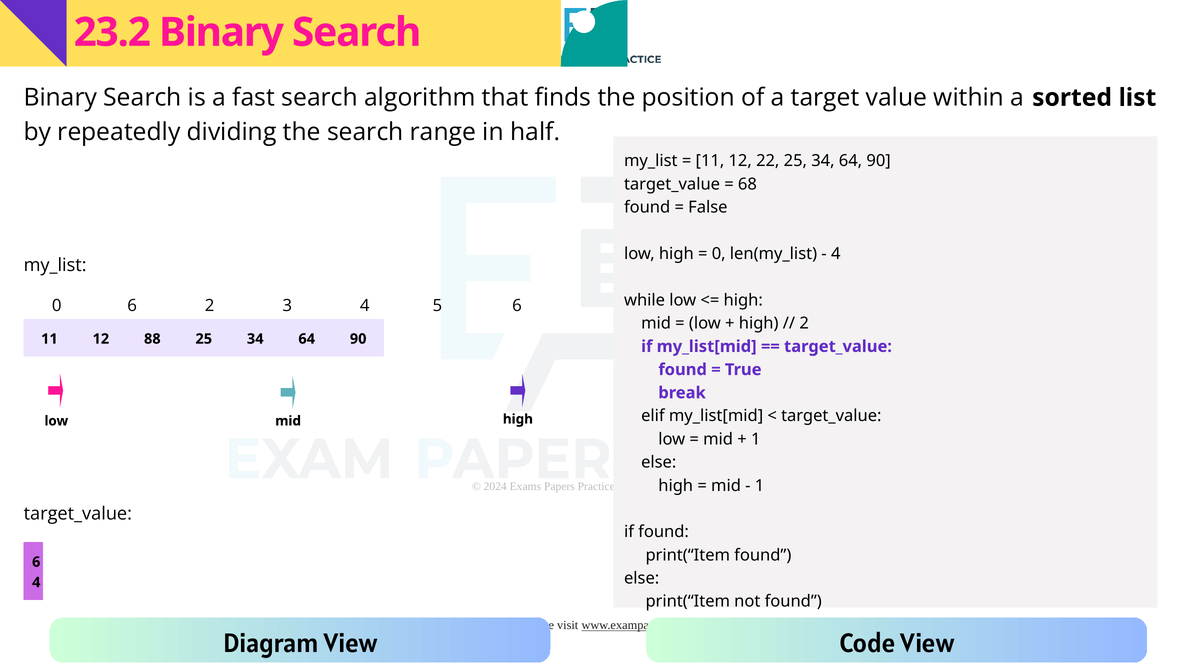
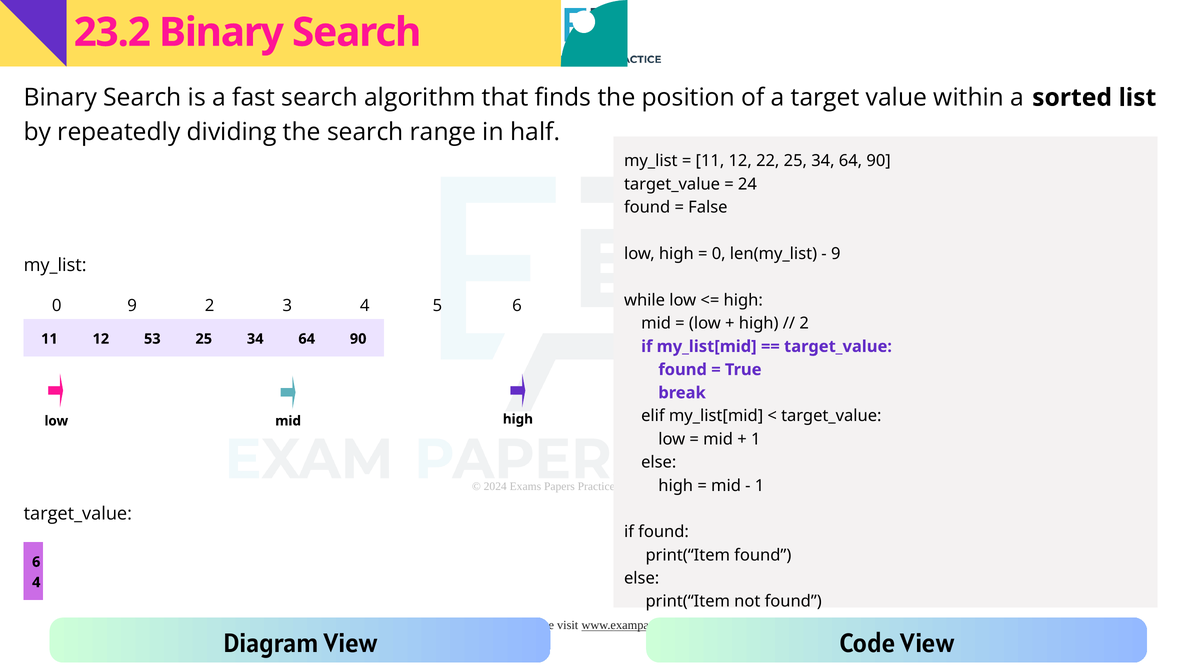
68: 68 -> 24 (747, 184)
4: 4 -> 9 (836, 254)
0 6: 6 -> 9 (132, 306)
88: 88 -> 53 (152, 339)
